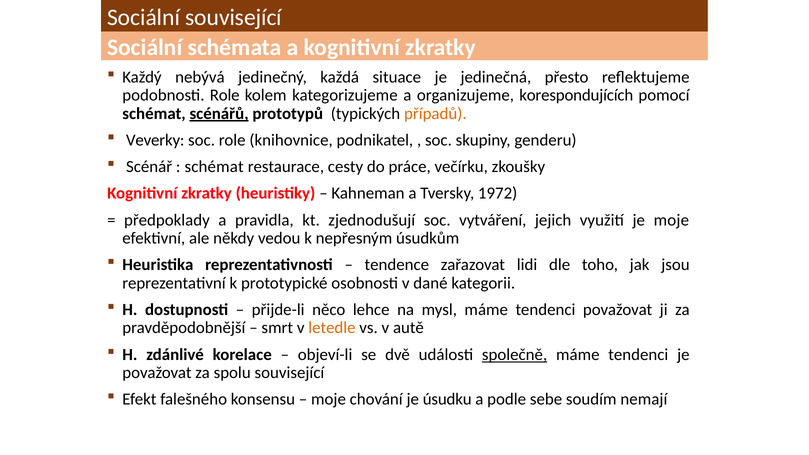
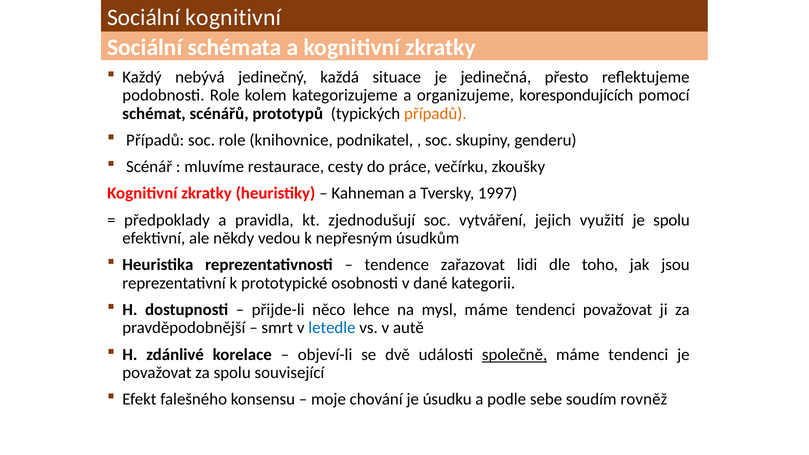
Sociální související: související -> kognitivní (233, 17)
scénářů underline: present -> none (219, 114)
Veverky: Veverky -> Případů (155, 140)
schémat: schémat -> mluvíme (214, 167)
1972: 1972 -> 1997 (498, 193)
je moje: moje -> spolu (672, 220)
letedle colour: orange -> blue (332, 328)
nemají: nemají -> rovněž (644, 399)
